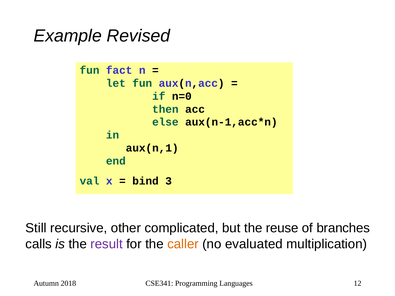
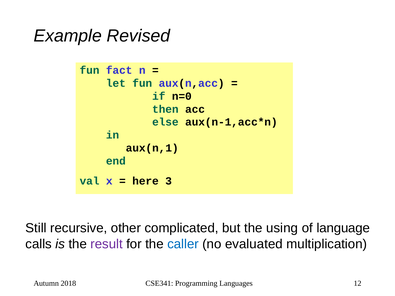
bind: bind -> here (146, 181)
reuse: reuse -> using (282, 228)
branches: branches -> language (343, 228)
caller colour: orange -> blue (183, 244)
